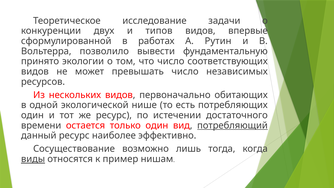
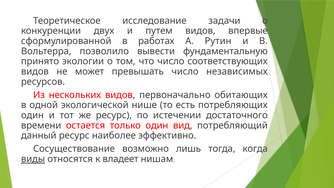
типов: типов -> путем (159, 31)
потребляющий underline: present -> none (232, 125)
пример: пример -> владеет (121, 159)
